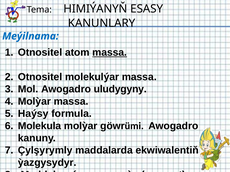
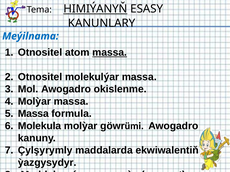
HIMIÝANYŇ underline: none -> present (95, 9)
uludygyny: uludygyny -> okislenme (120, 89)
Haýsy: Haýsy -> Massa (33, 114)
